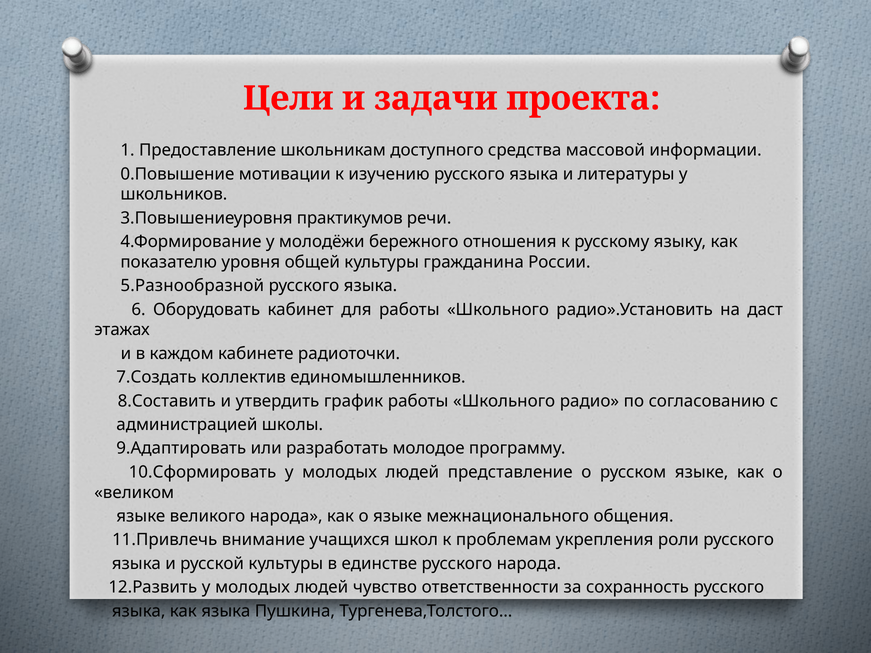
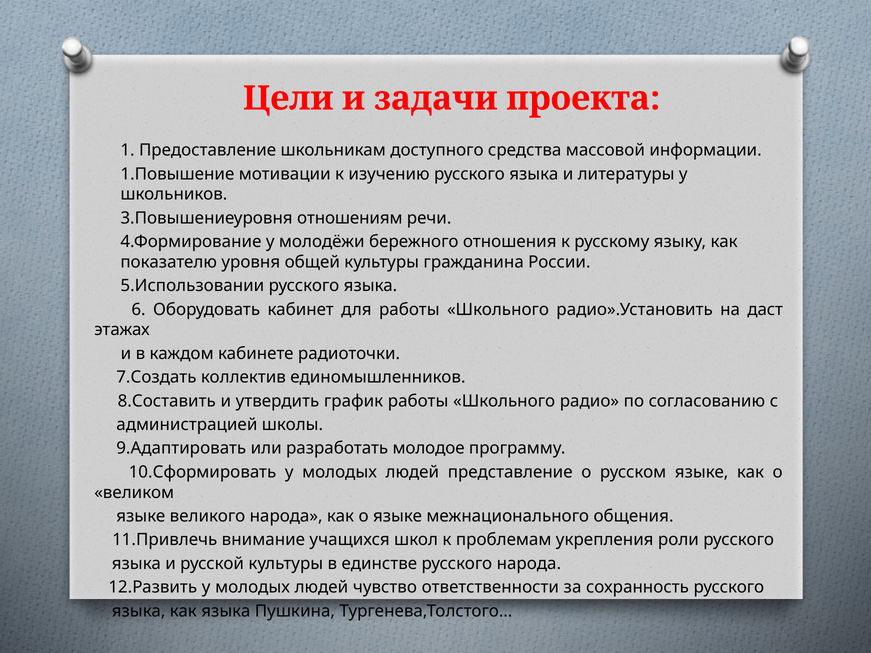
0.Повышение: 0.Повышение -> 1.Повышение (177, 174)
практикумов: практикумов -> отношениям (350, 218)
5.Разнообразной: 5.Разнообразной -> 5.Использовании (192, 286)
